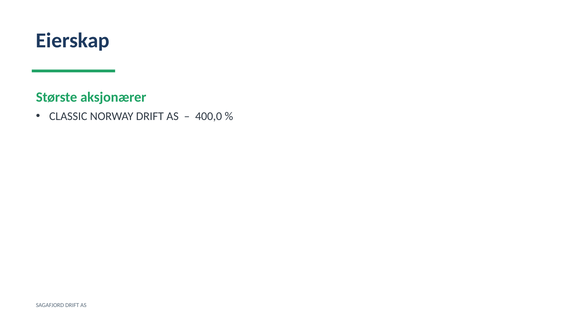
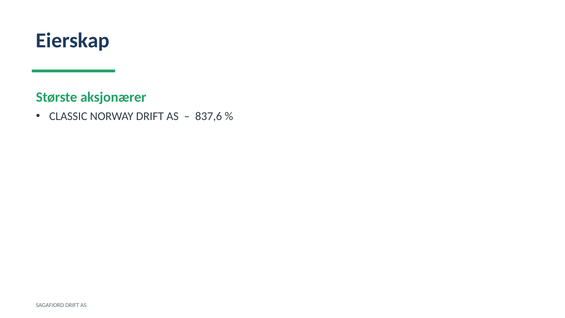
400,0: 400,0 -> 837,6 (209, 116)
